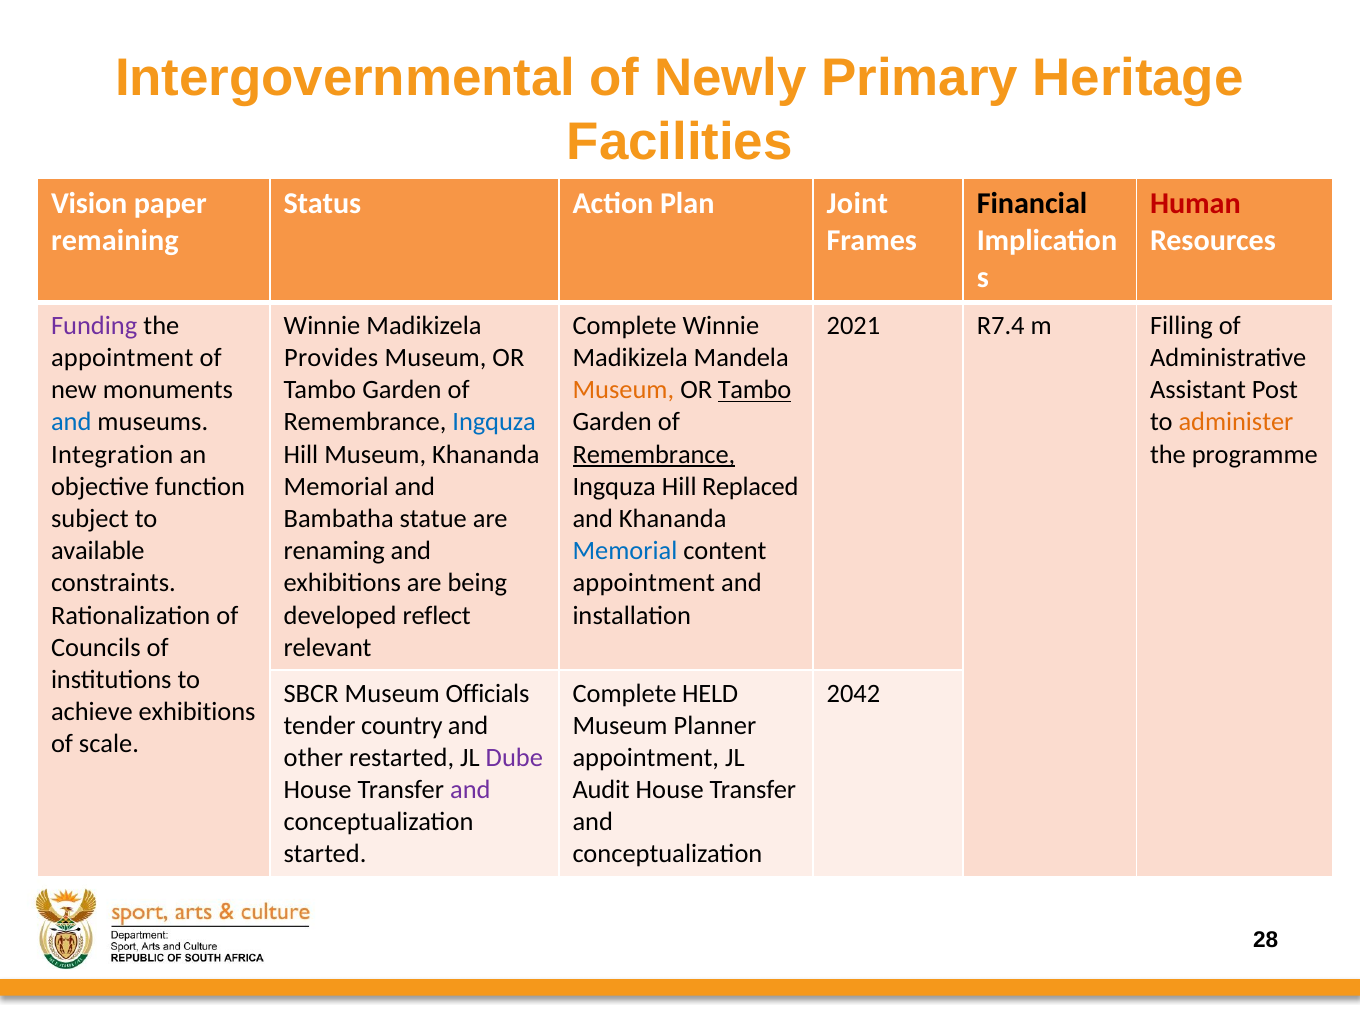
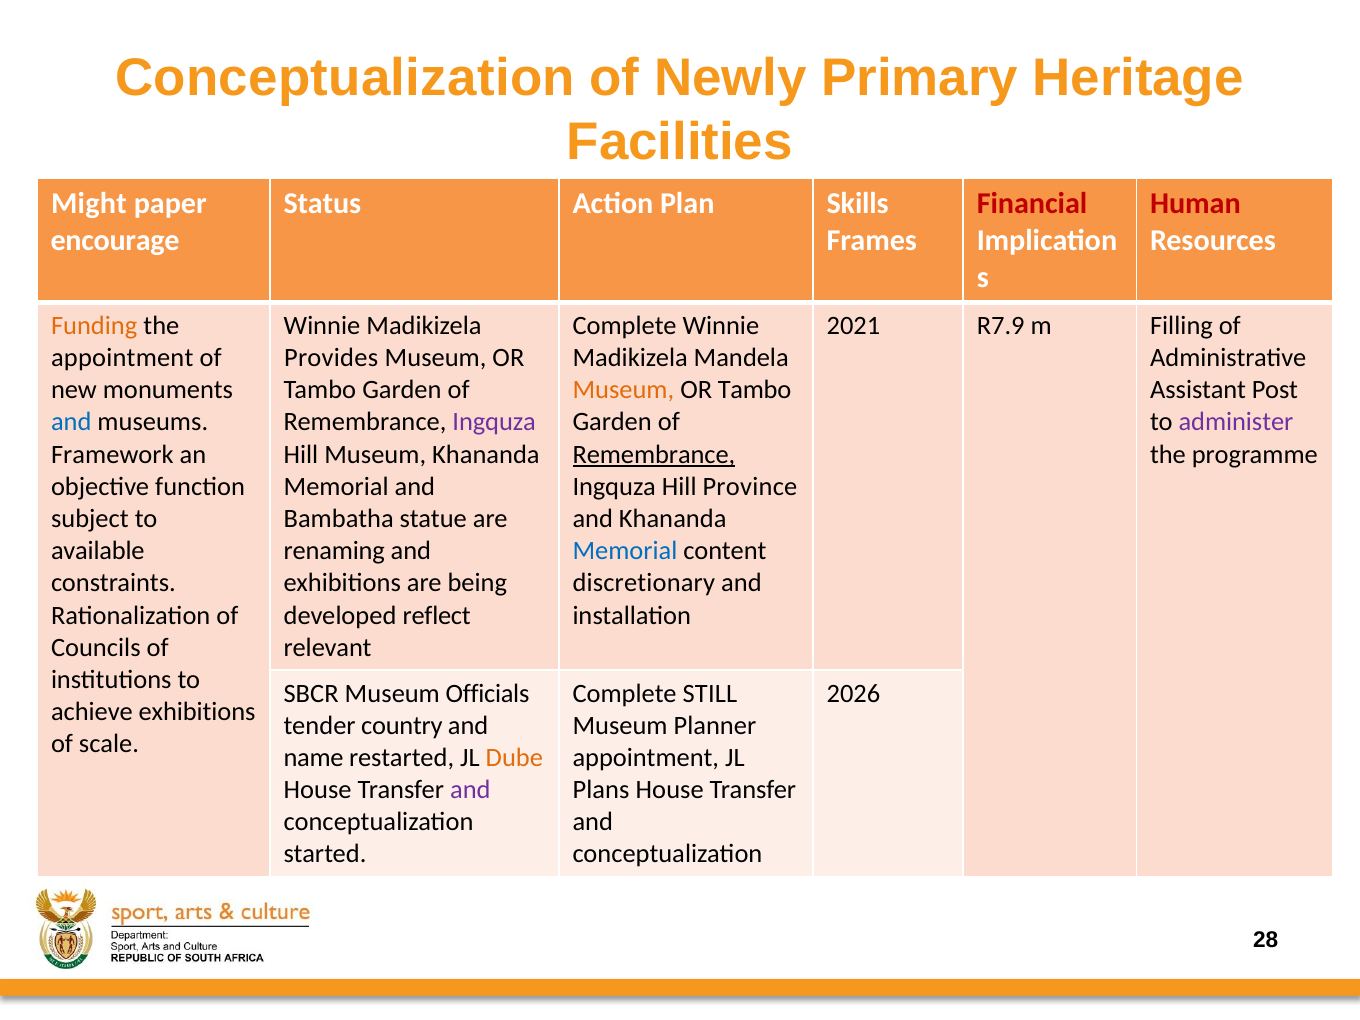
Intergovernmental: Intergovernmental -> Conceptualization (345, 78)
Vision: Vision -> Might (89, 204)
Joint: Joint -> Skills (858, 204)
Financial colour: black -> red (1032, 204)
remaining: remaining -> encourage (115, 241)
Funding colour: purple -> orange (94, 326)
R7.4: R7.4 -> R7.9 (1001, 326)
Tambo underline: present -> none (755, 390)
Ingquza colour: blue -> purple (494, 422)
administer colour: orange -> purple (1236, 422)
Integration: Integration -> Framework (112, 454)
Replaced: Replaced -> Province (750, 487)
appointment: appointment -> discretionary (644, 583)
HELD: HELD -> STILL (710, 693)
2042: 2042 -> 2026 (853, 693)
other: other -> name (314, 758)
Dube colour: purple -> orange (514, 758)
Audit: Audit -> Plans (601, 790)
